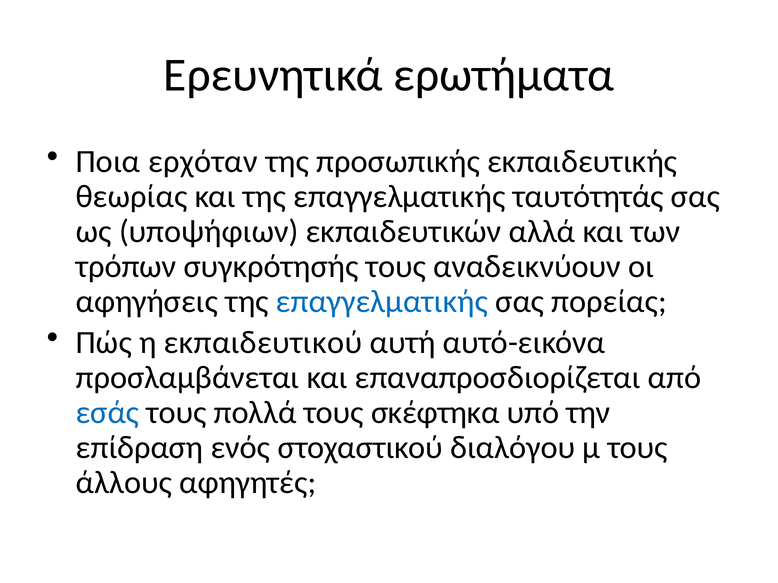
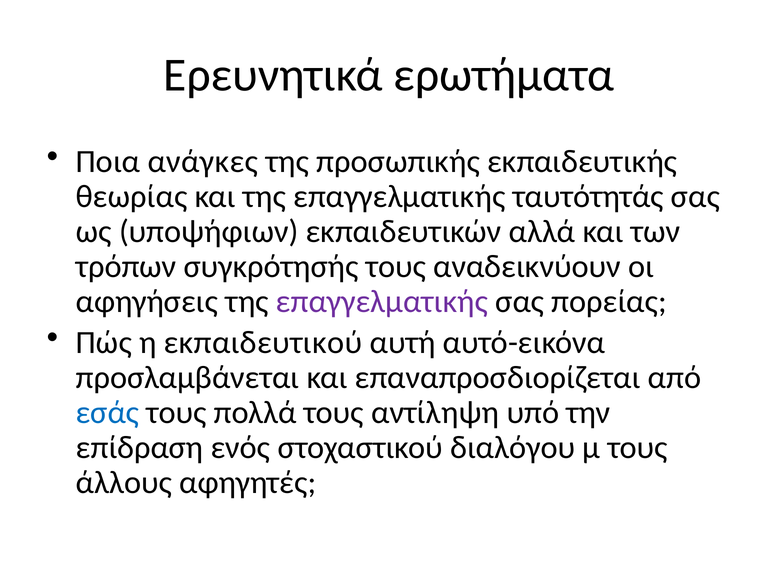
ερχόταν: ερχόταν -> ανάγκες (203, 162)
επαγγελματικής colour: blue -> purple (382, 302)
σκέφτηκα: σκέφτηκα -> αντίληψη (435, 413)
